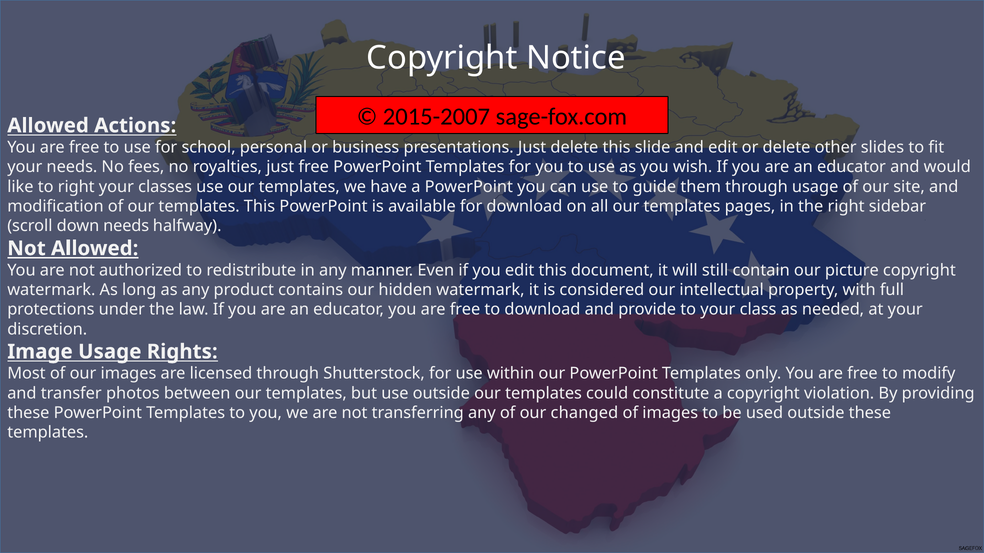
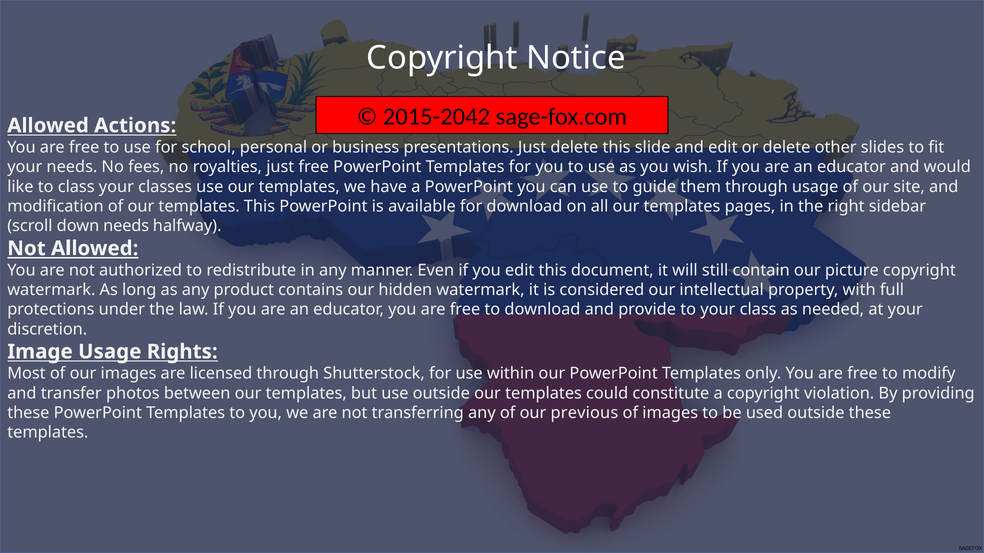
2015-2007: 2015-2007 -> 2015-2042 (436, 117)
to right: right -> class (76, 187)
changed: changed -> previous (584, 413)
